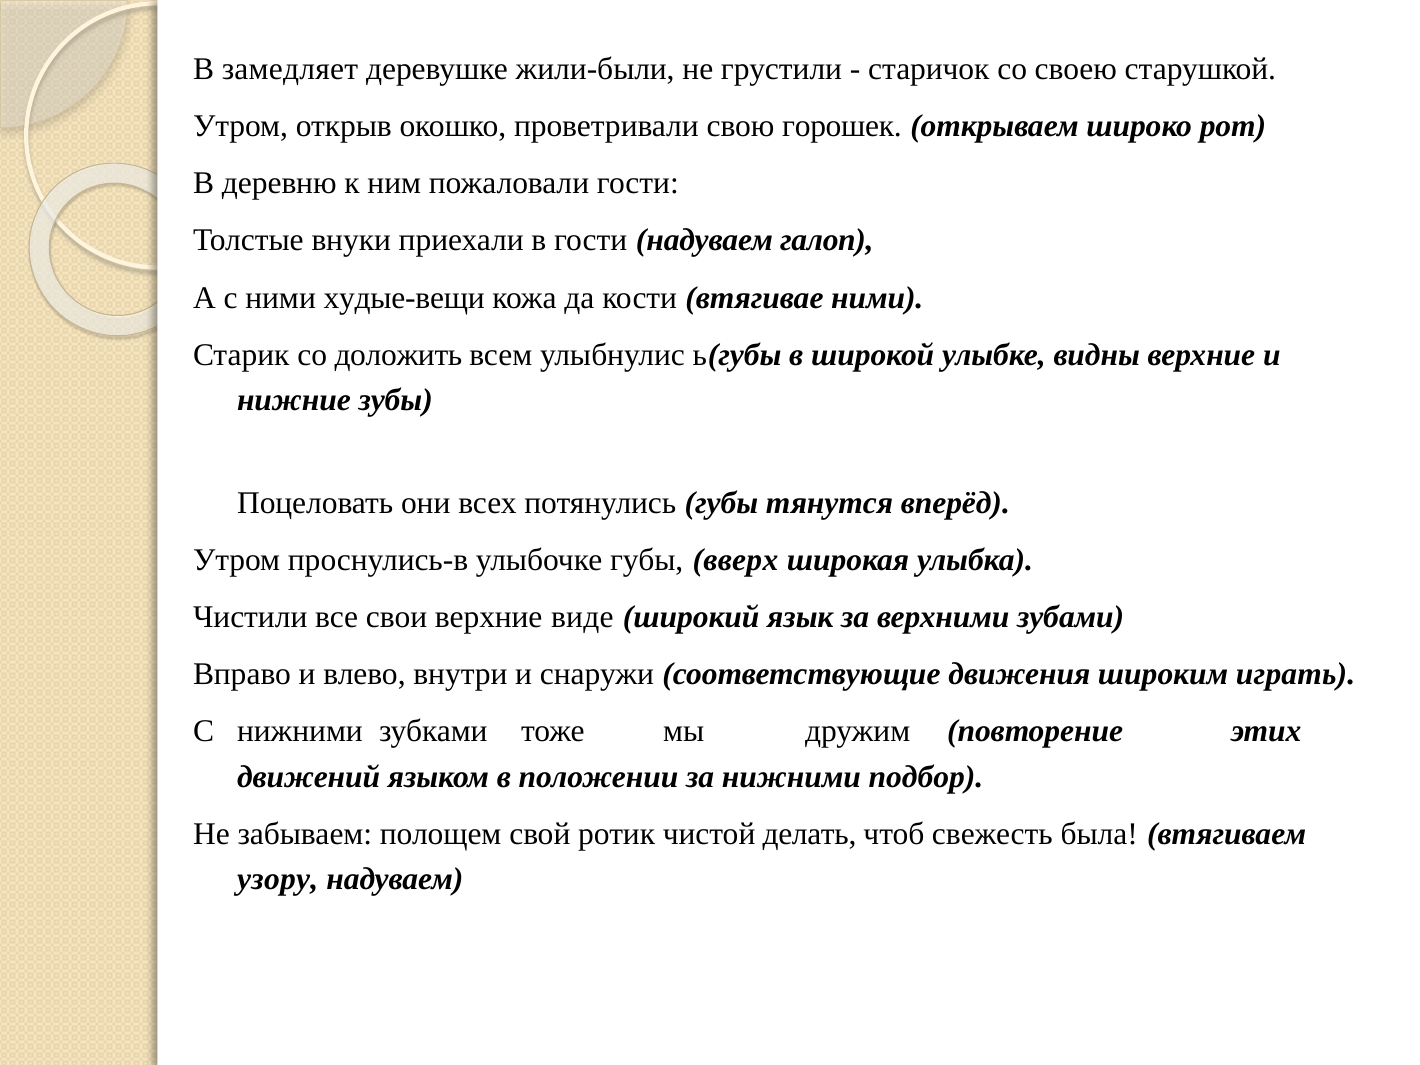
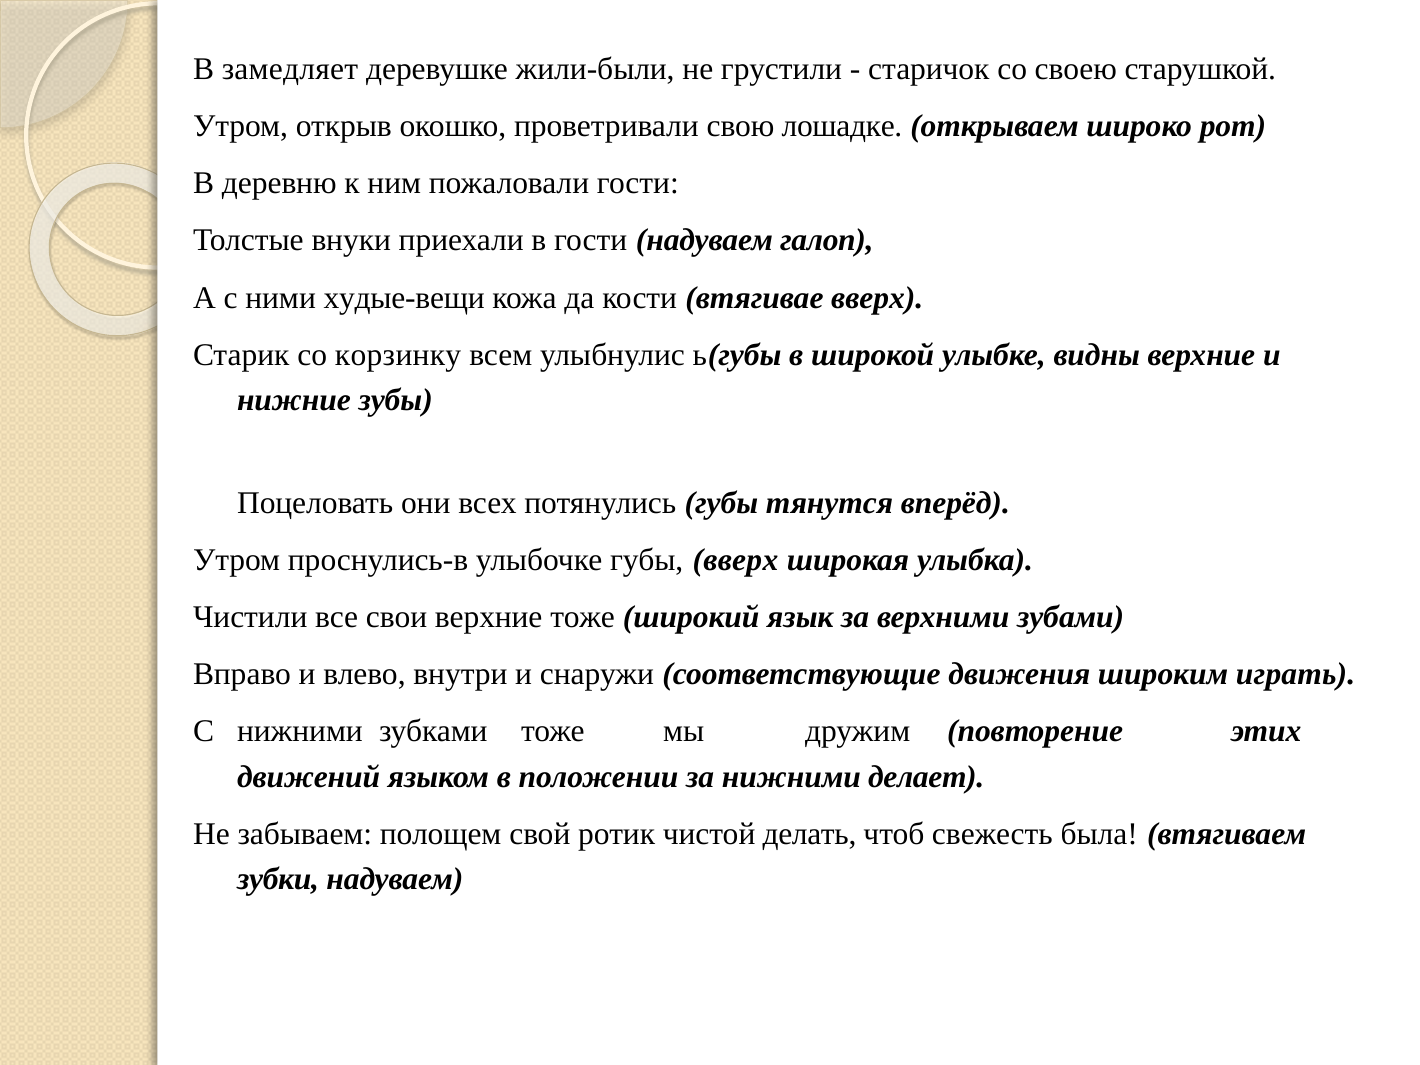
горошек: горошек -> лошадке (842, 126)
втягивае ними: ними -> вверх (877, 298)
доложить: доложить -> корзинку (398, 355)
верхние виде: виде -> тоже (583, 617)
подбор: подбор -> делает (926, 777)
узору: узору -> зубки (278, 879)
